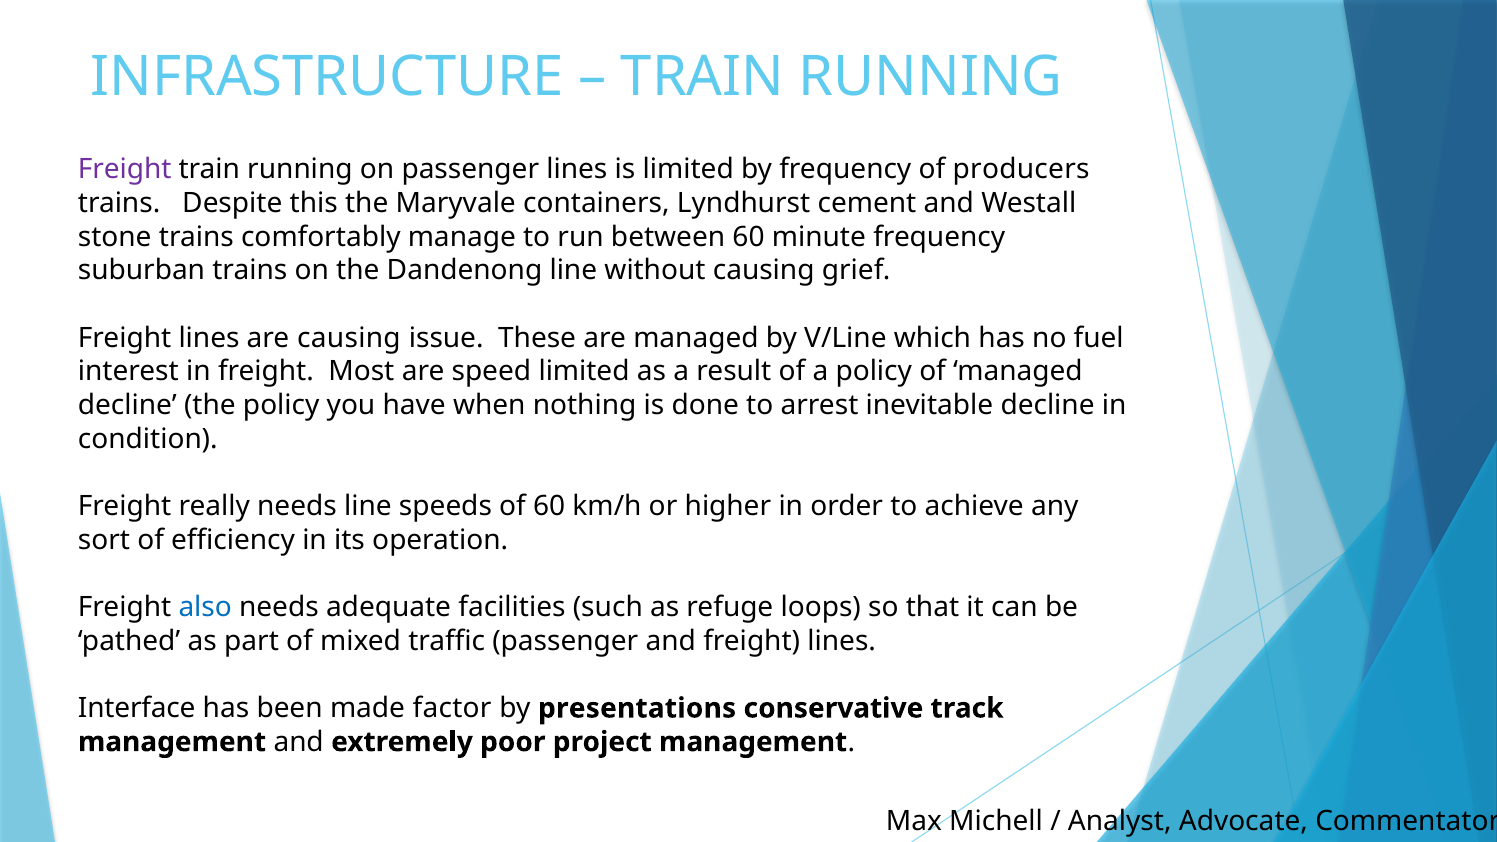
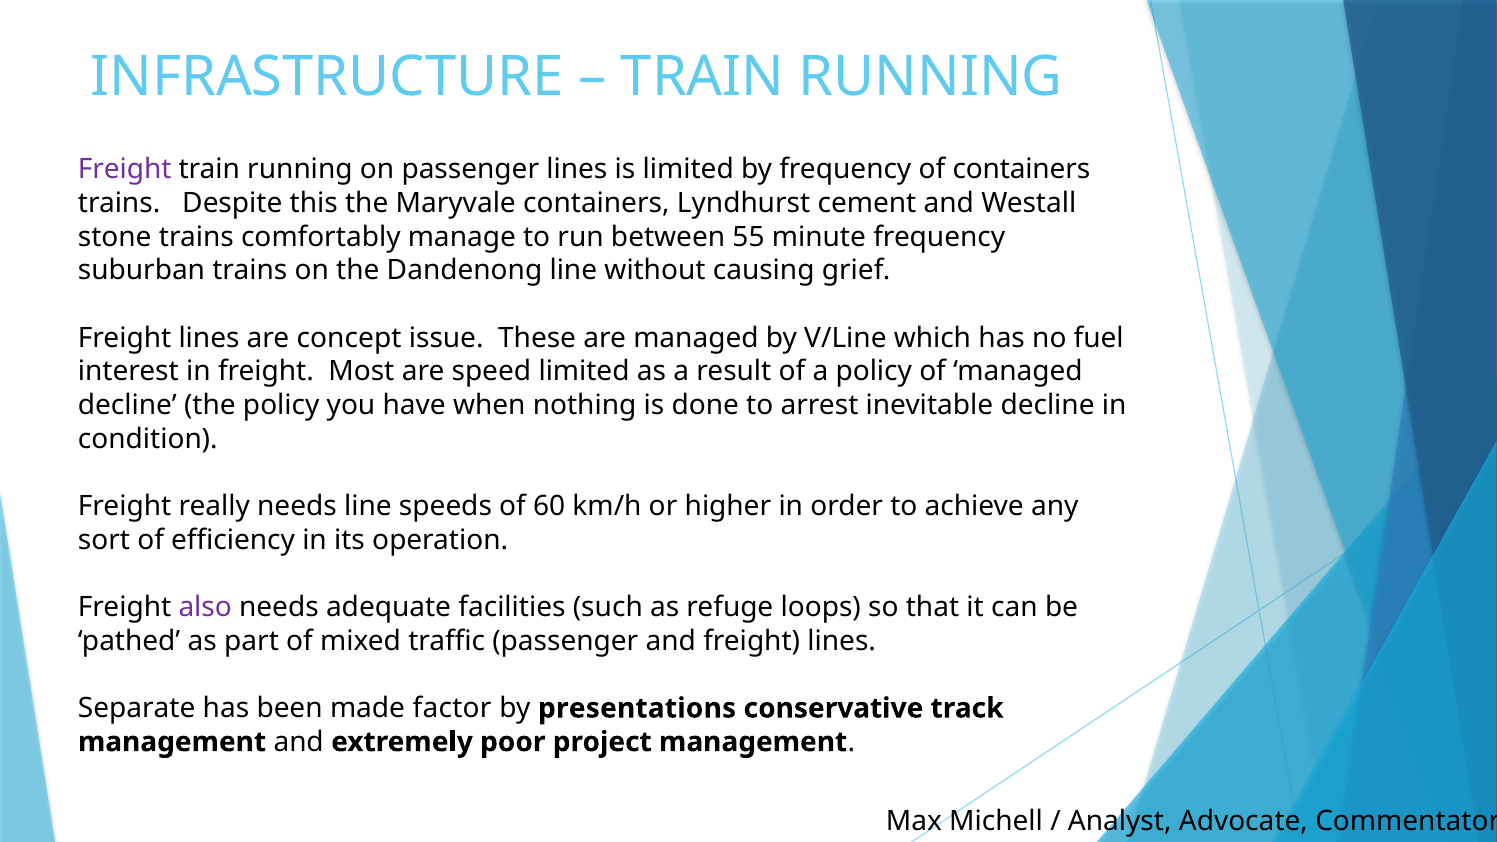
of producers: producers -> containers (1021, 169)
between 60: 60 -> 55 (749, 237)
are causing: causing -> concept (349, 338)
also colour: blue -> purple (205, 607)
Interface: Interface -> Separate (137, 708)
